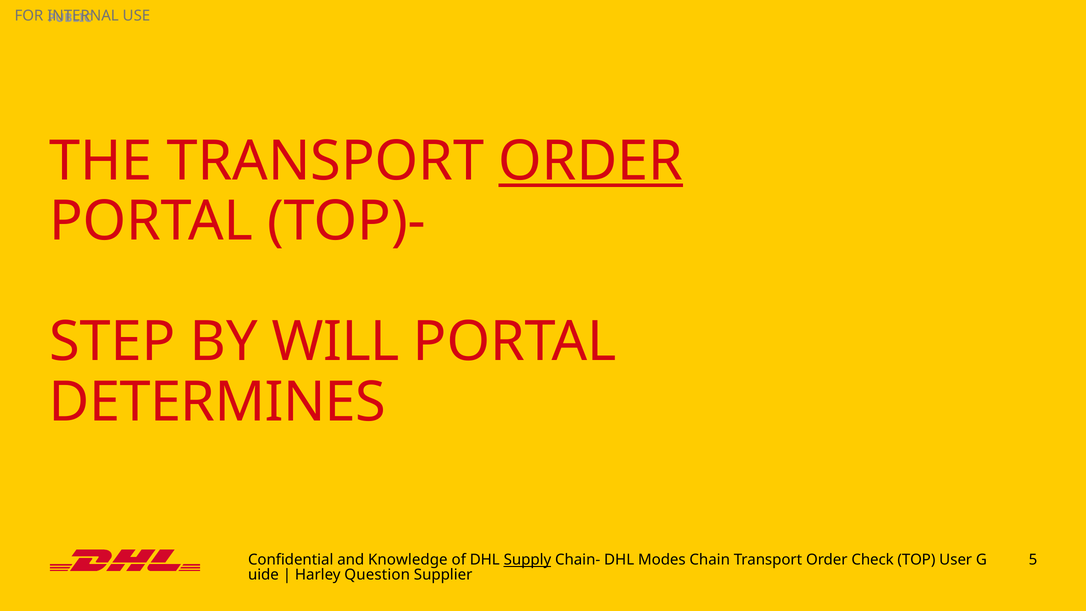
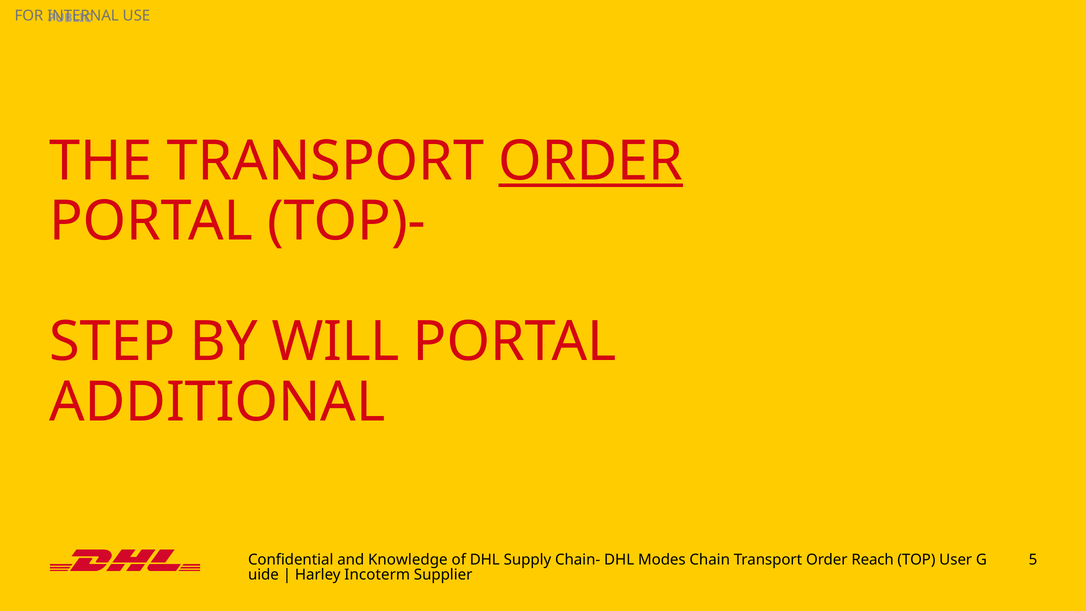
DETERMINES: DETERMINES -> ADDITIONAL (217, 402)
Supply underline: present -> none (527, 560)
Check: Check -> Reach (873, 560)
Question: Question -> Incoterm (377, 575)
